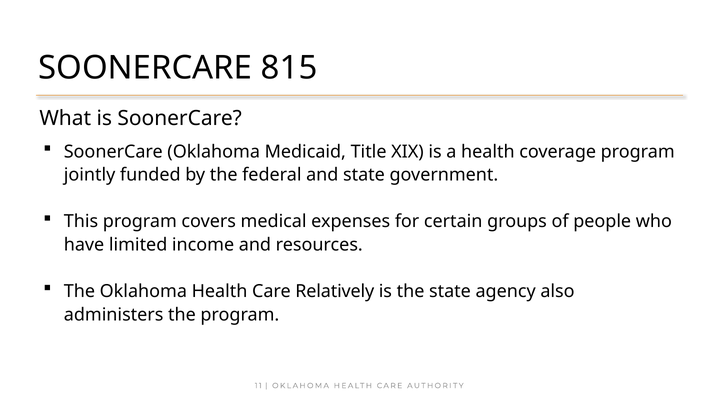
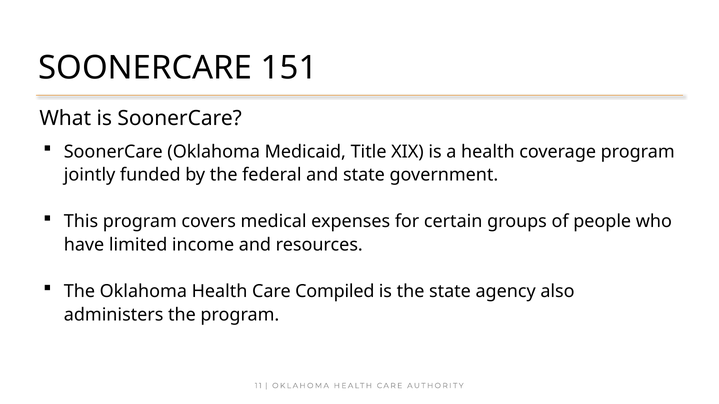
815: 815 -> 151 (289, 68)
Relatively: Relatively -> Compiled (335, 292)
